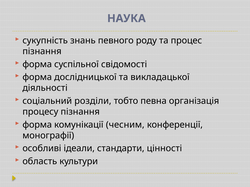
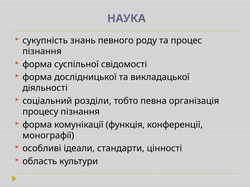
чесним: чесним -> функція (125, 125)
